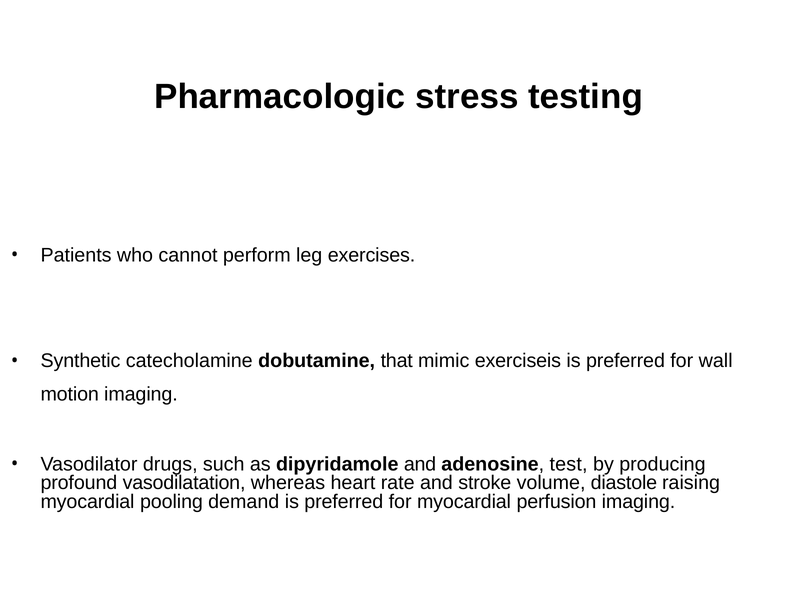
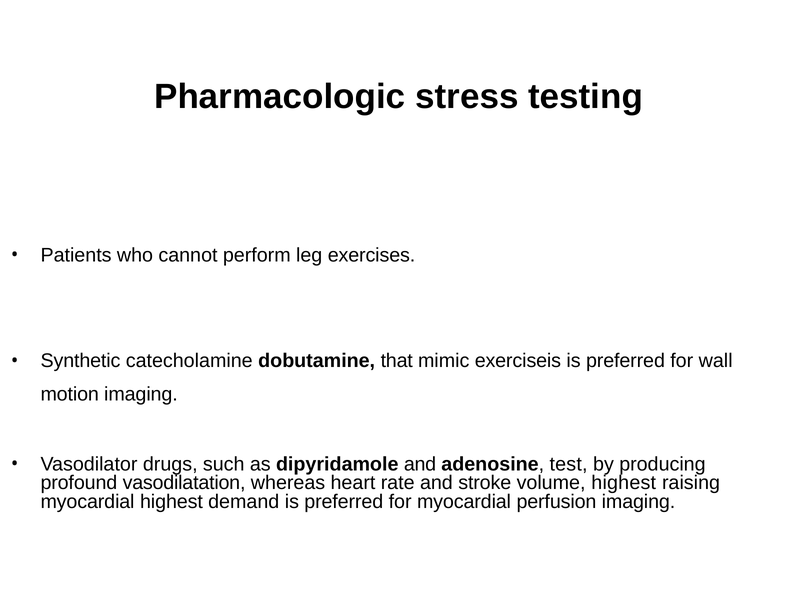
volume diastole: diastole -> highest (624, 483)
myocardial pooling: pooling -> highest (171, 502)
